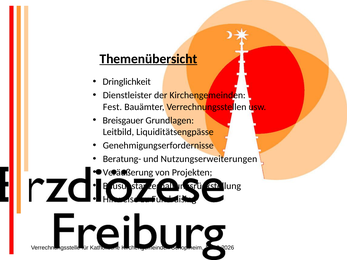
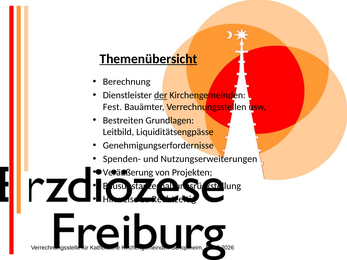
Dringlichkeit: Dringlichkeit -> Berechnung (127, 82)
der underline: none -> present (161, 95)
Breisgauer: Breisgauer -> Bestreiten (123, 120)
Beratung-: Beratung- -> Spenden- (122, 159)
Fundraising: Fundraising -> Rechtzeitig (174, 200)
